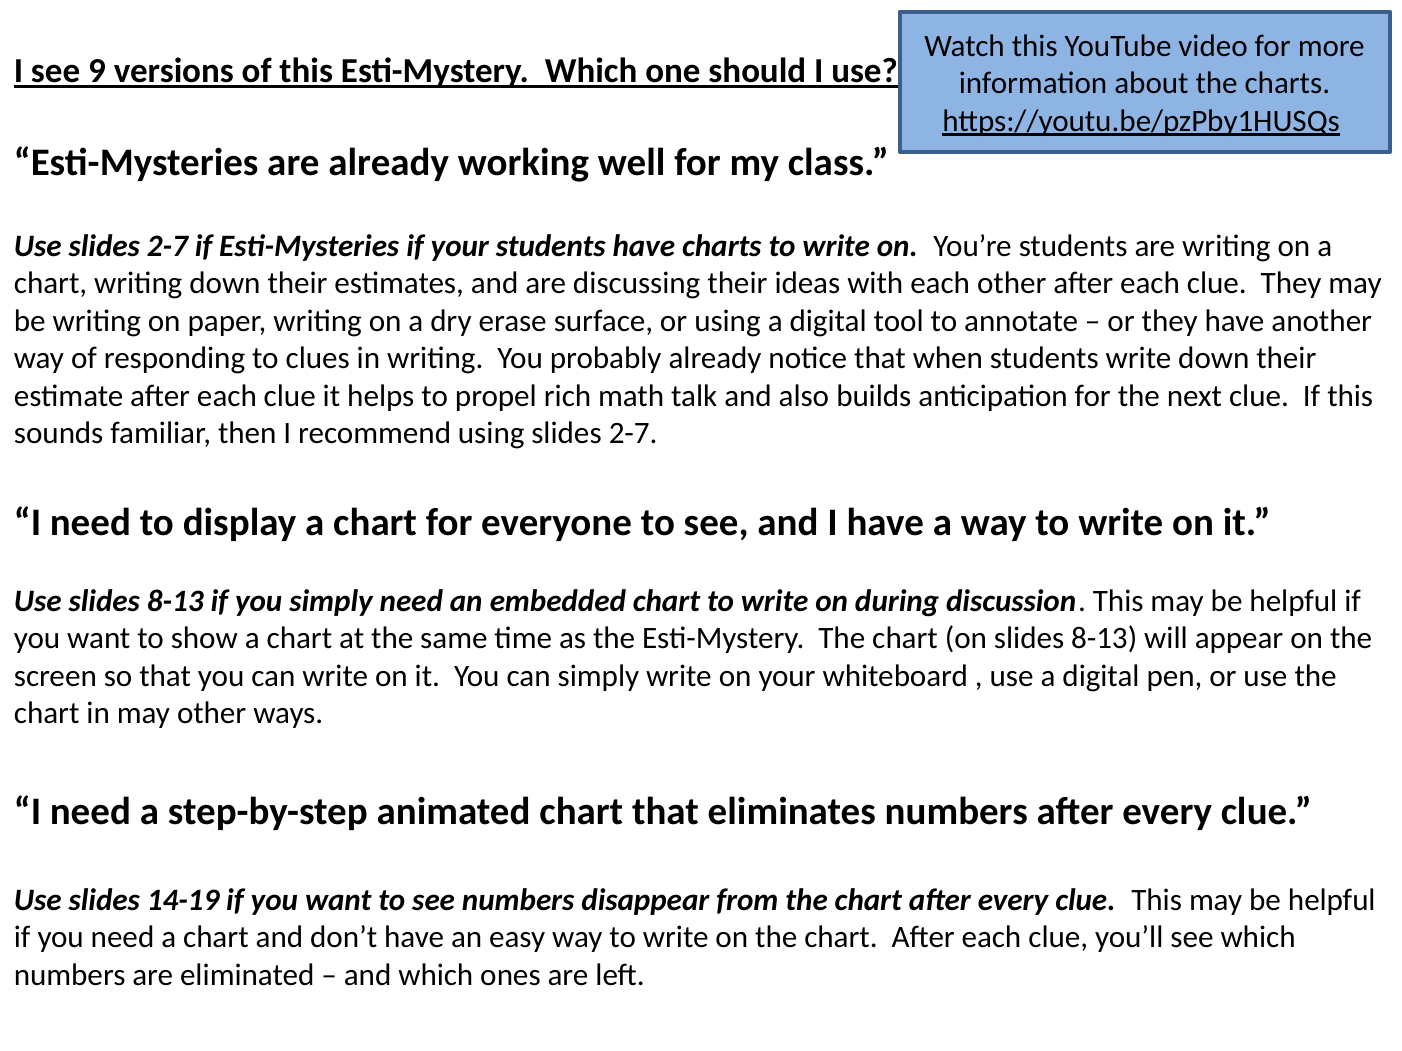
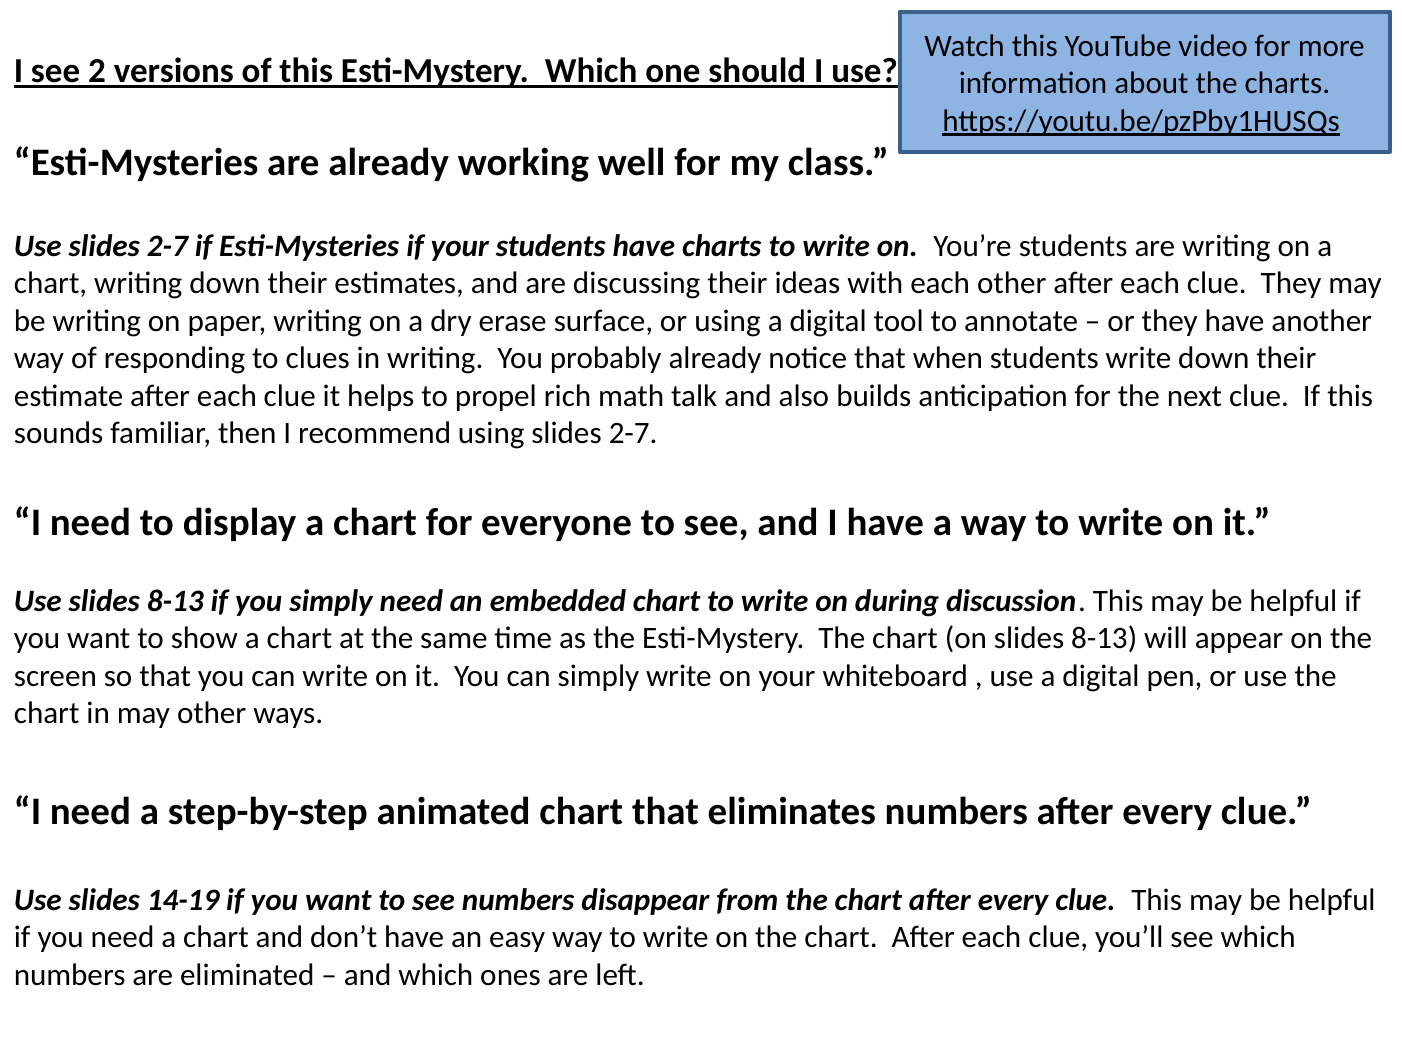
9: 9 -> 2 (97, 71)
